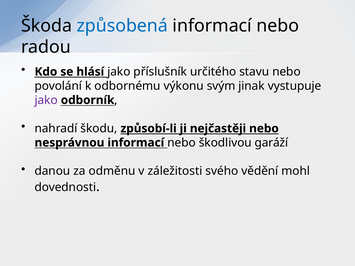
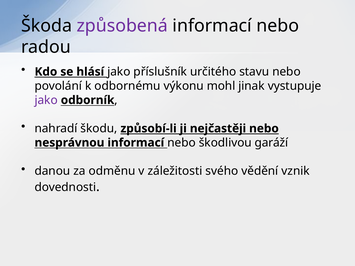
způsobená colour: blue -> purple (122, 26)
svým: svým -> mohl (221, 86)
mohl: mohl -> vznik (296, 171)
